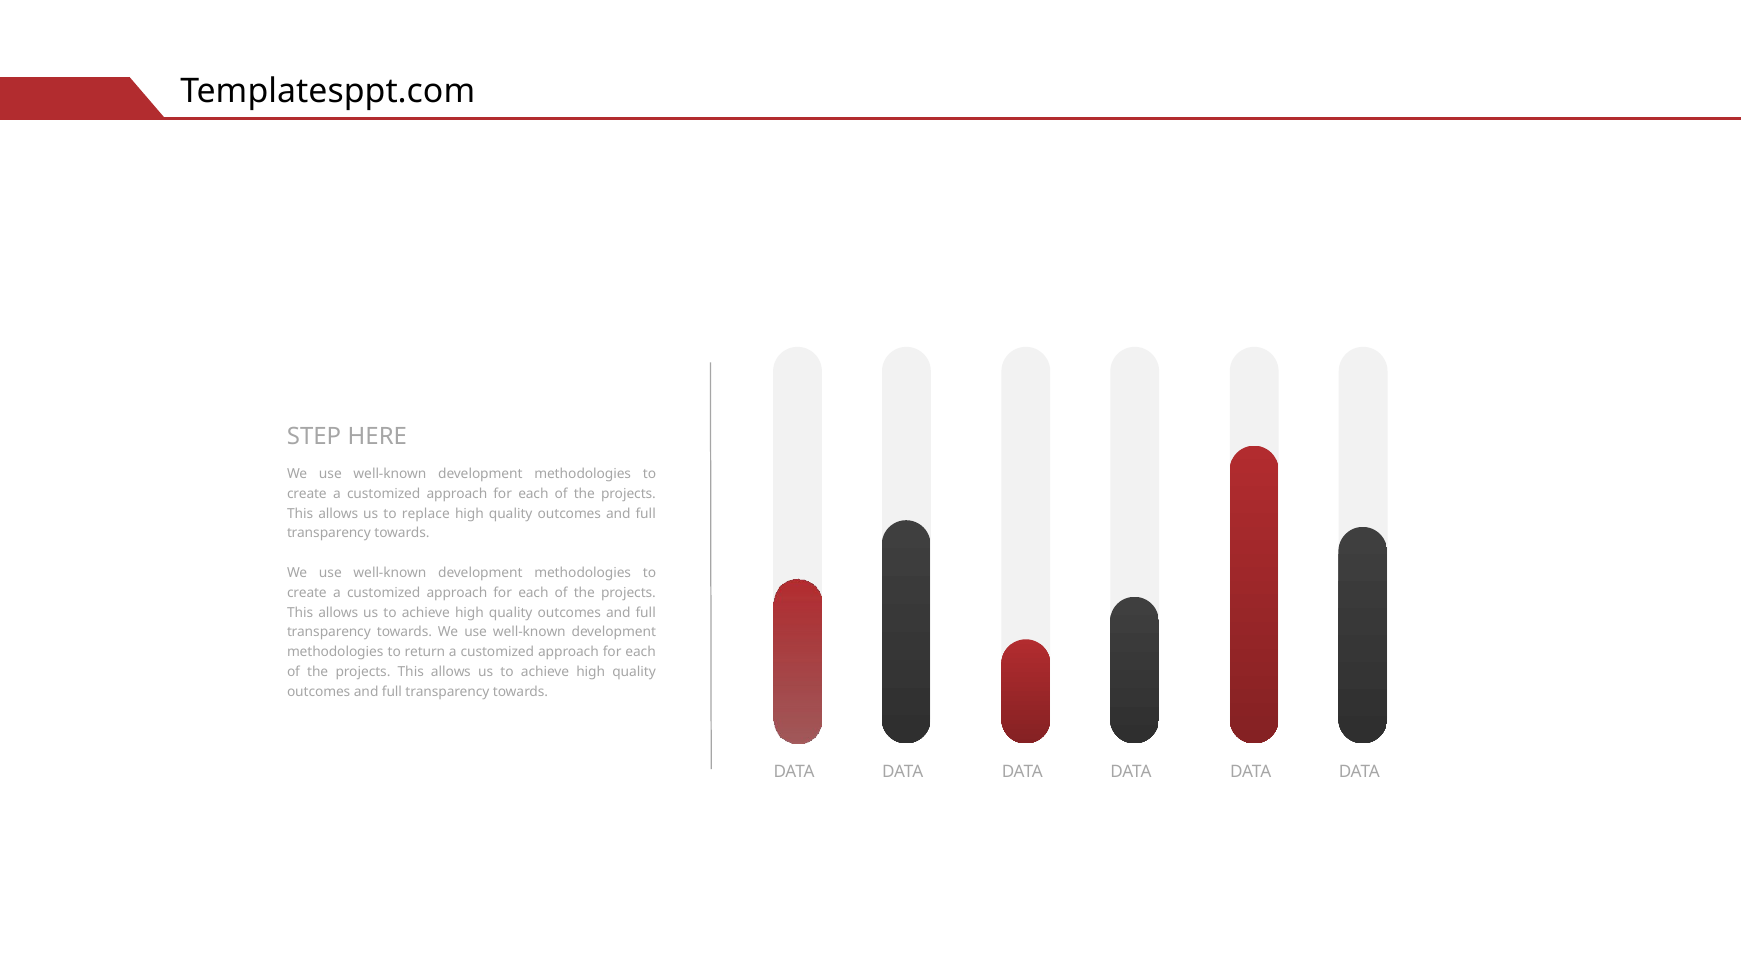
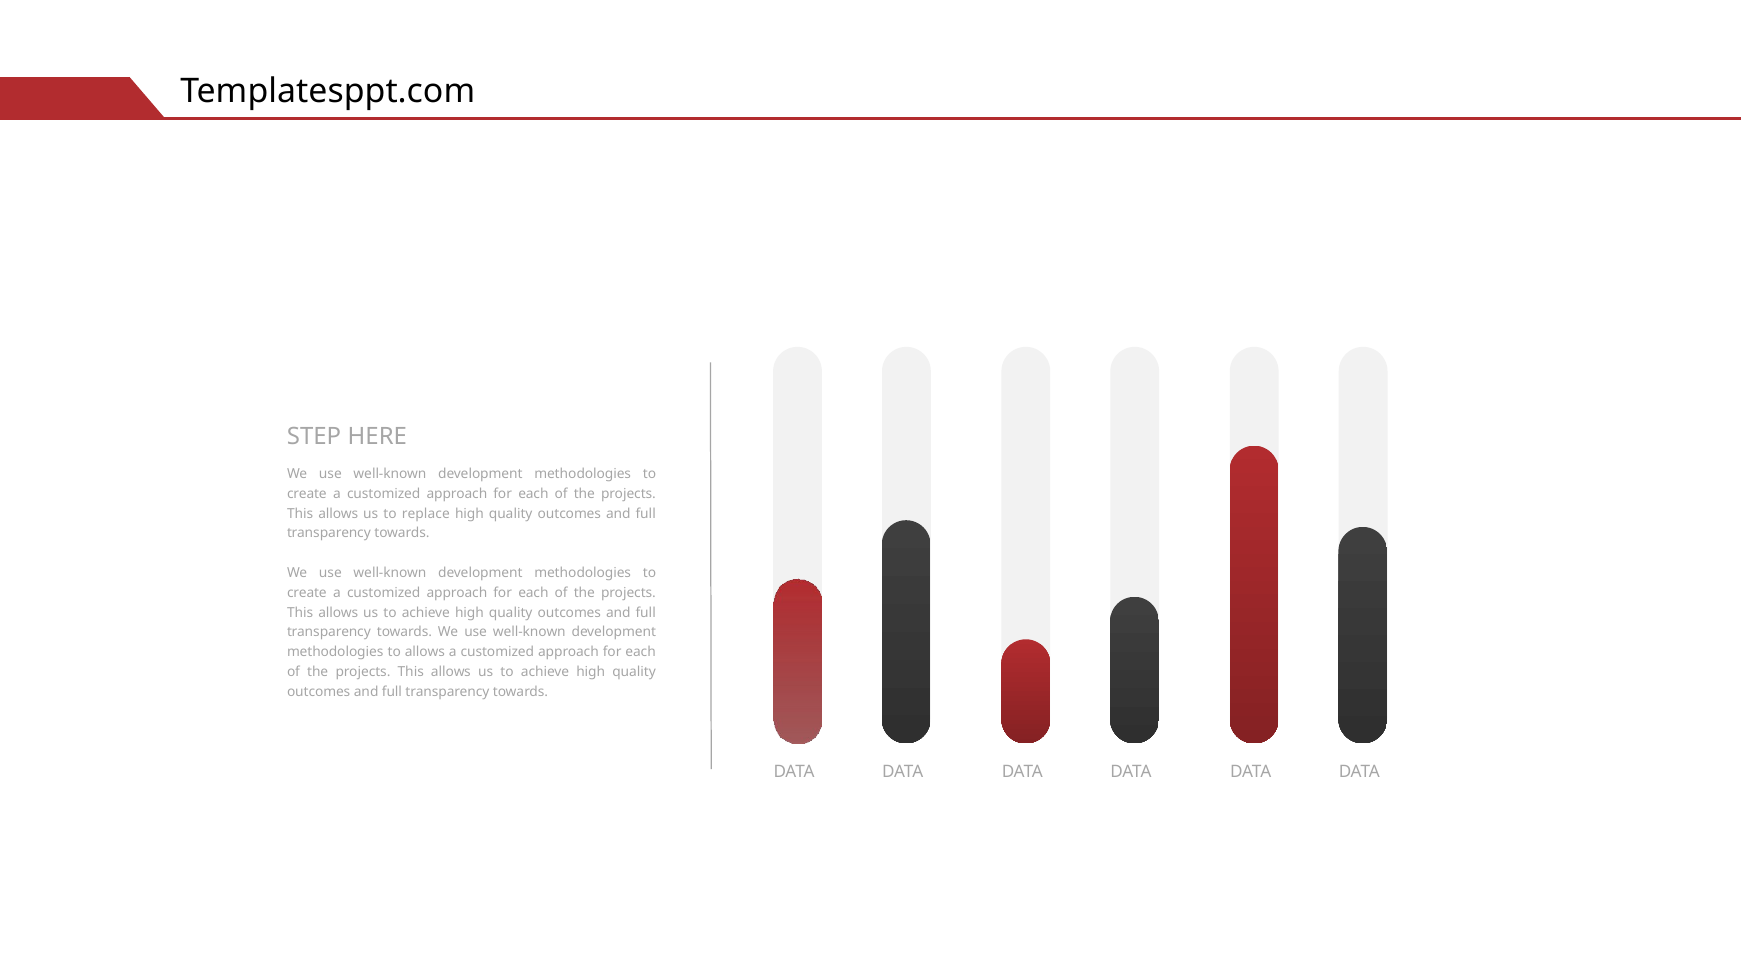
to return: return -> allows (425, 652)
